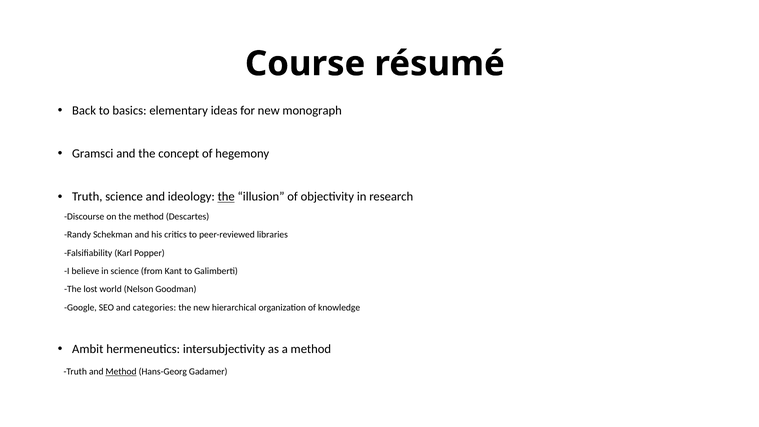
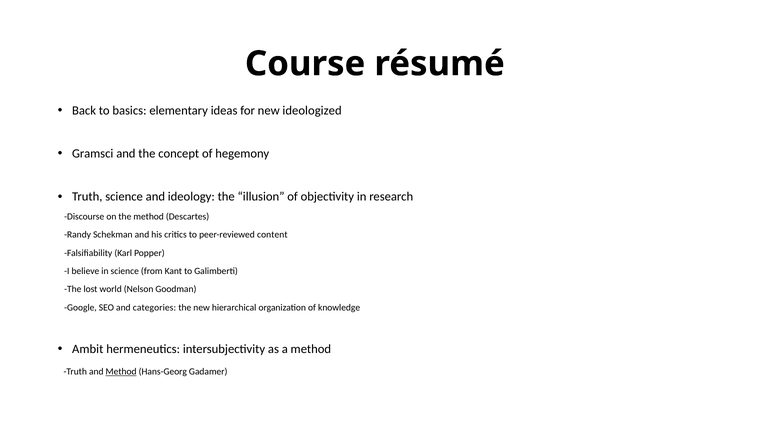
monograph: monograph -> ideologized (312, 111)
the underline: present -> none (226, 197)
libraries: libraries -> content (272, 235)
